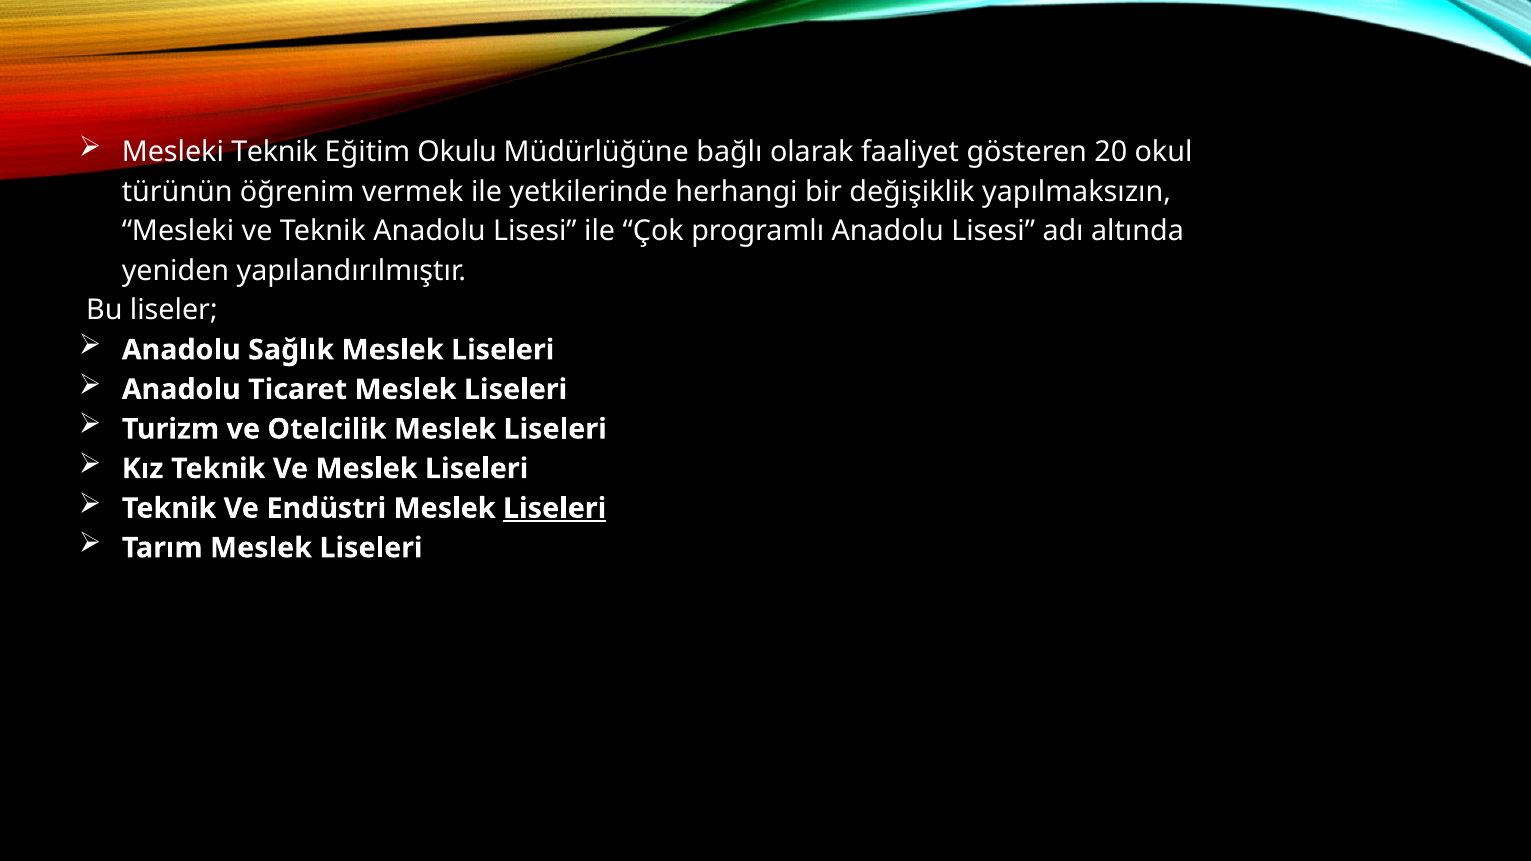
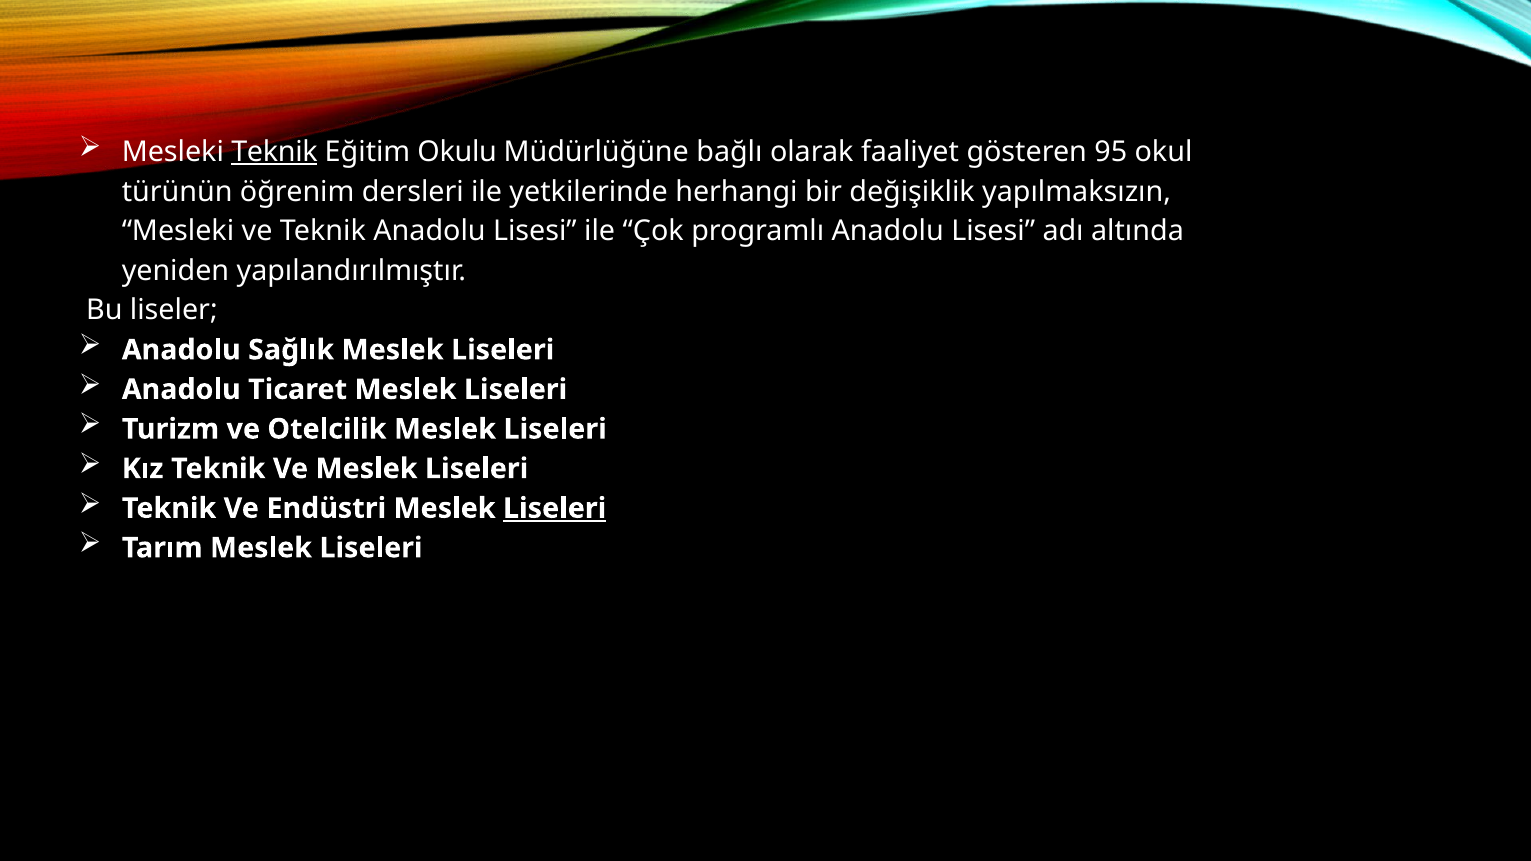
Teknik underline: none -> present (275, 152)
20: 20 -> 95 (1111, 152)
vermek: vermek -> dersleri (413, 192)
